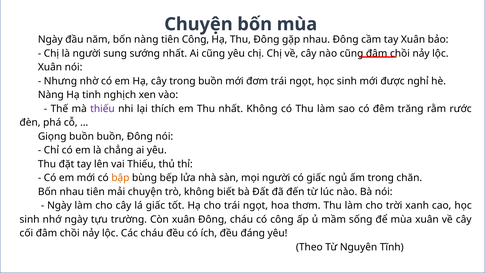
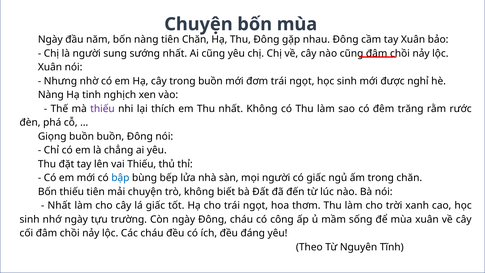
tiên Công: Công -> Chăn (195, 40)
bập colour: orange -> blue (120, 178)
Bốn nhau: nhau -> thiếu (72, 192)
Ngày: Ngày -> Nhất (59, 205)
Còn xuân: xuân -> ngày (184, 219)
